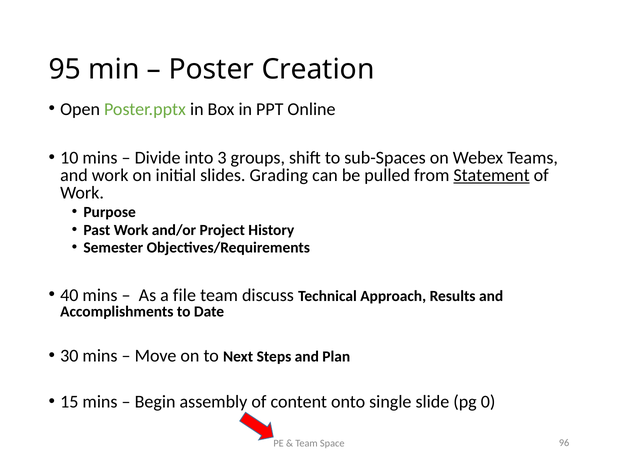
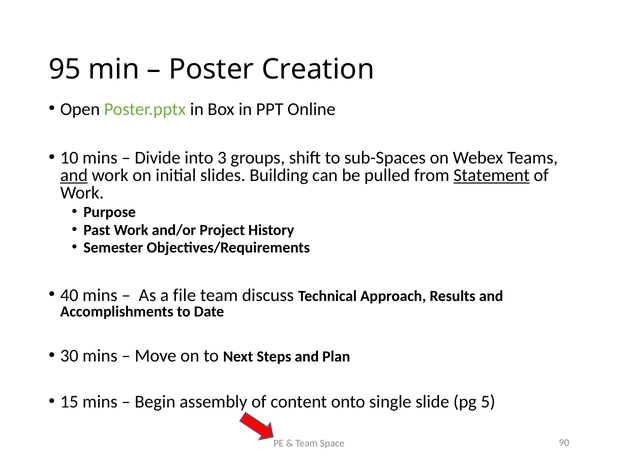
and underline: none -> present (74, 175)
Grading: Grading -> Building (279, 175)
0: 0 -> 5 (488, 401)
96: 96 -> 90 (564, 443)
